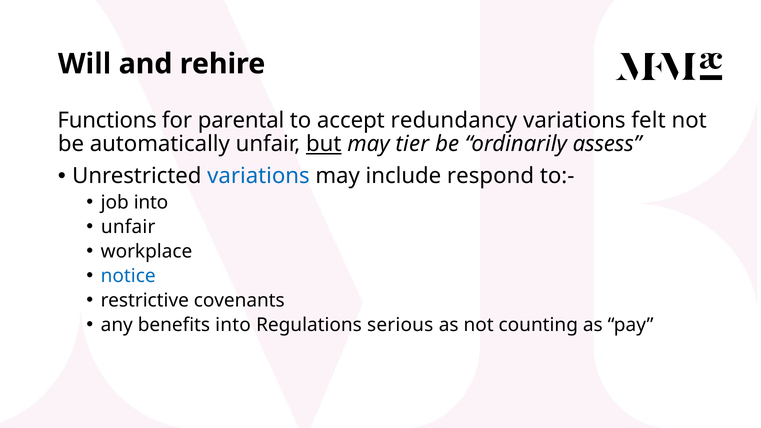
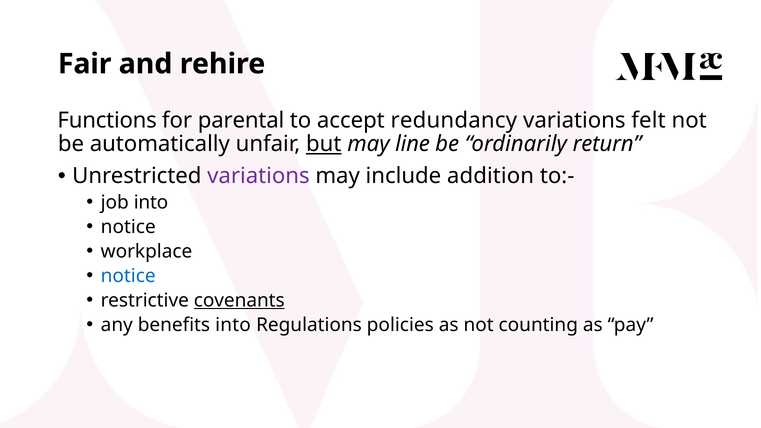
Will: Will -> Fair (85, 64)
tier: tier -> line (413, 144)
assess: assess -> return (607, 144)
variations colour: blue -> purple (258, 176)
respond: respond -> addition (491, 176)
unfair: unfair -> notice (128, 227)
covenants underline: none -> present (239, 300)
serious: serious -> policies (400, 325)
